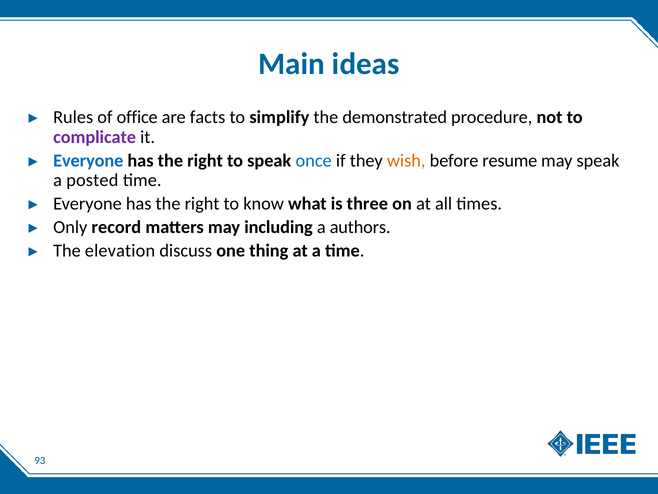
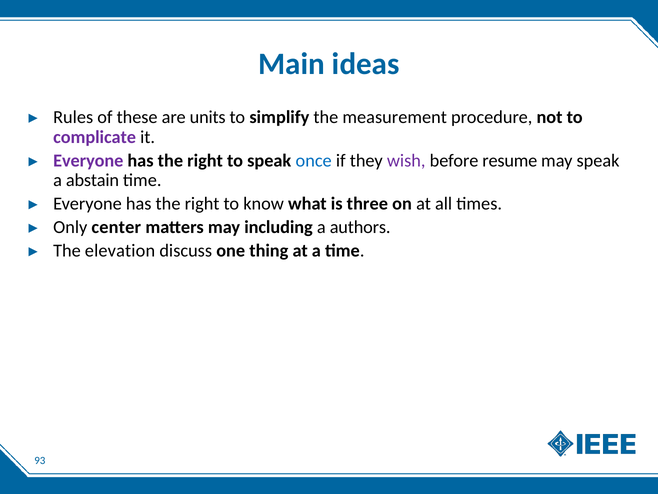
office: office -> these (137, 117)
facts: facts -> units (208, 117)
demonstrated: demonstrated -> measurement (395, 117)
Everyone colour: blue -> purple (88, 160)
wish colour: orange -> purple (406, 160)
posted: posted -> abstain (92, 180)
record: record -> center (116, 227)
